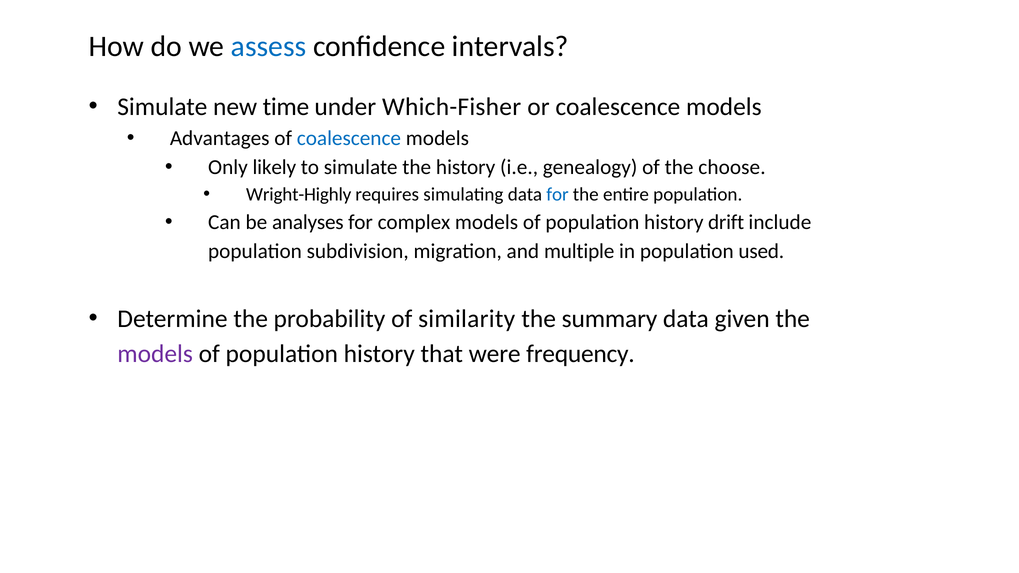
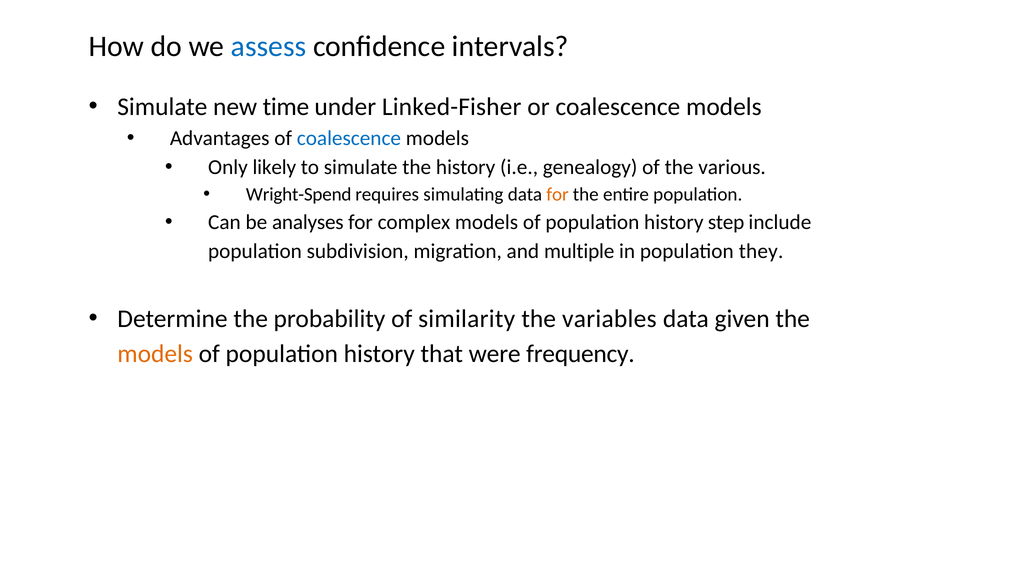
Which-Fisher: Which-Fisher -> Linked-Fisher (452, 107)
choose: choose -> various (732, 167)
Wright-Highly: Wright-Highly -> Wright-Spend (299, 195)
for colour: blue -> orange (558, 195)
drift: drift -> step (726, 223)
used: used -> they (761, 252)
summary: summary -> variables (609, 319)
models colour: purple -> orange (155, 354)
